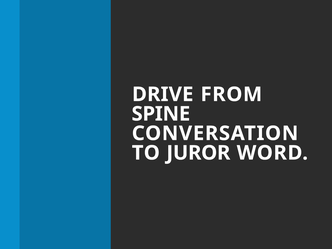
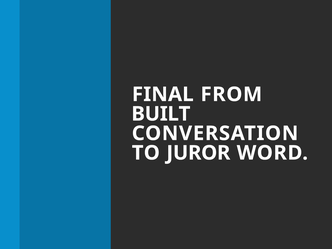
DRIVE: DRIVE -> FINAL (163, 94)
SPINE: SPINE -> BUILT (161, 114)
